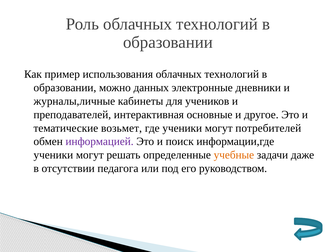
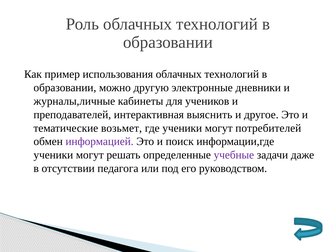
данных: данных -> другую (151, 88)
основные: основные -> выяснить (209, 115)
учебные colour: orange -> purple (234, 155)
